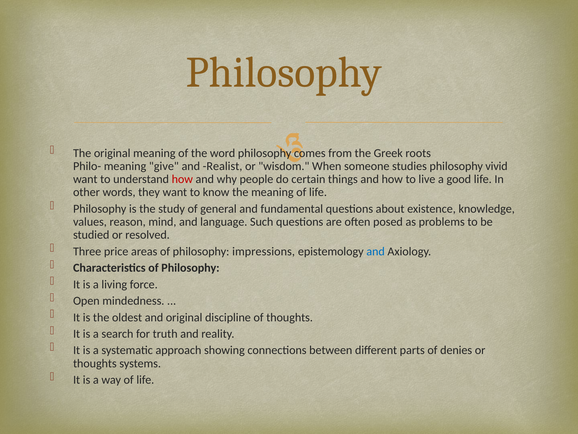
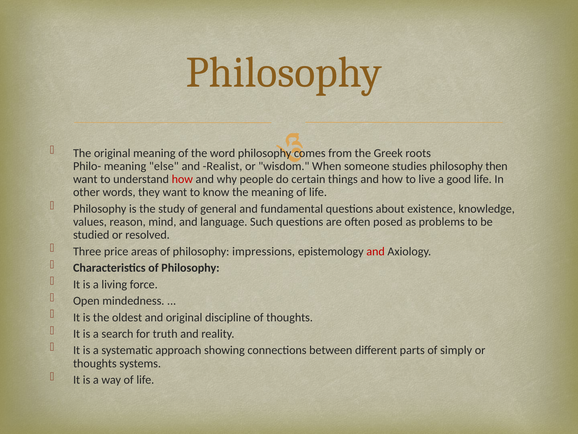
give: give -> else (164, 166)
vivid: vivid -> then (497, 166)
and colour: blue -> red (376, 251)
denies: denies -> simply (456, 350)
